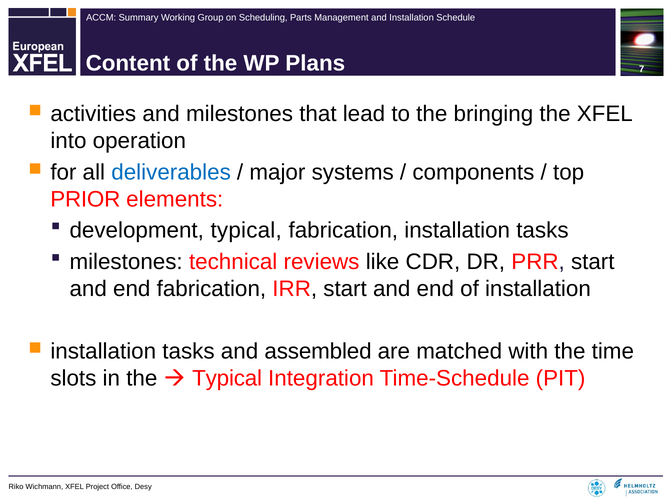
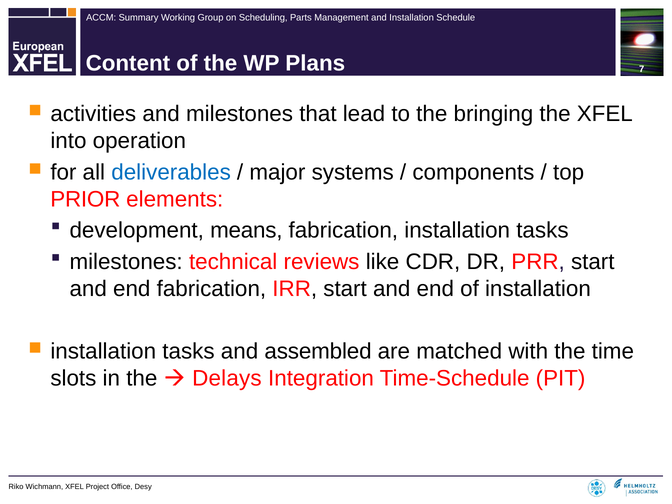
development typical: typical -> means (246, 231)
Typical: Typical -> Delays (227, 378)
